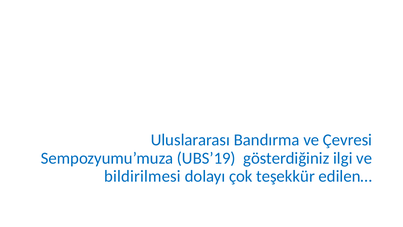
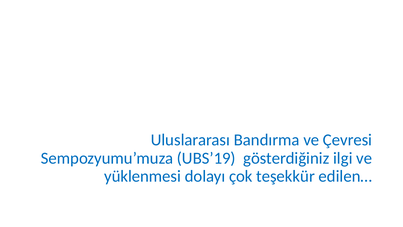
bildirilmesi: bildirilmesi -> yüklenmesi (143, 176)
